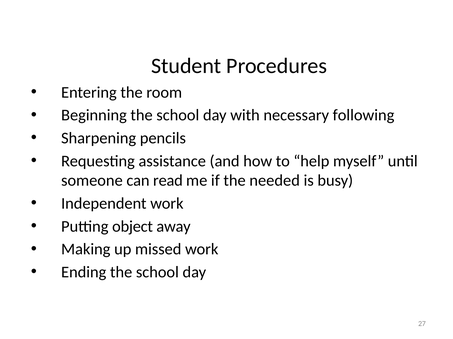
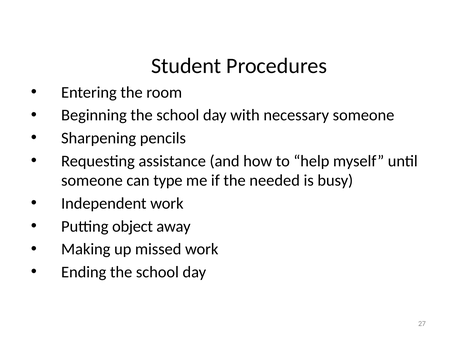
necessary following: following -> someone (364, 115)
read: read -> type (168, 181)
